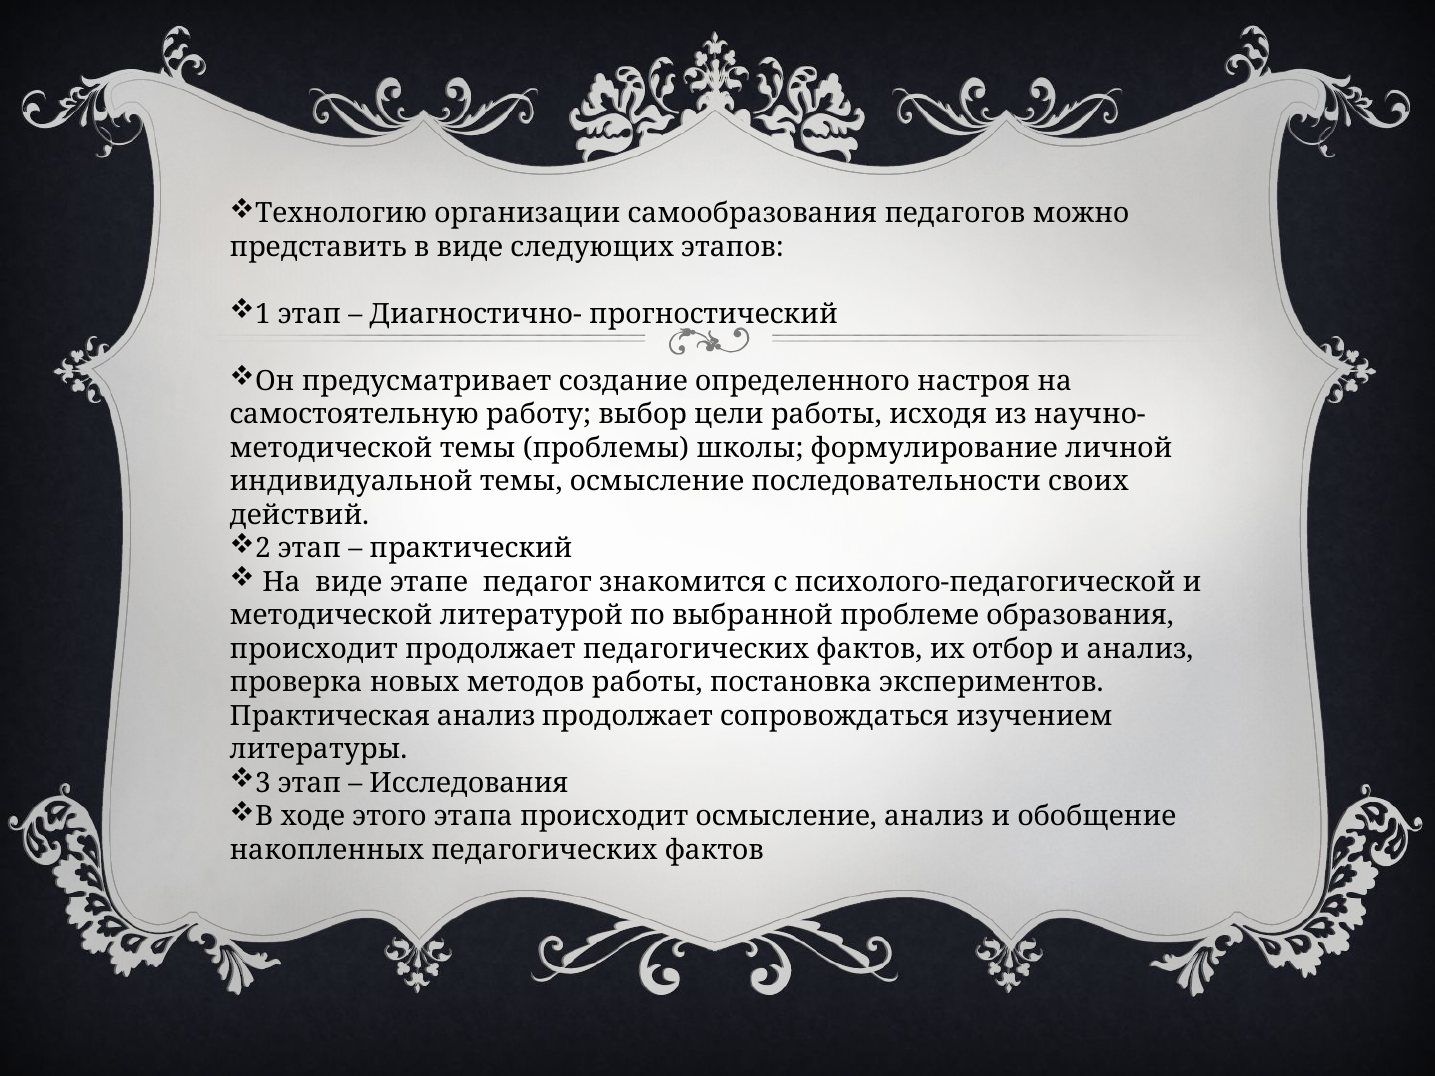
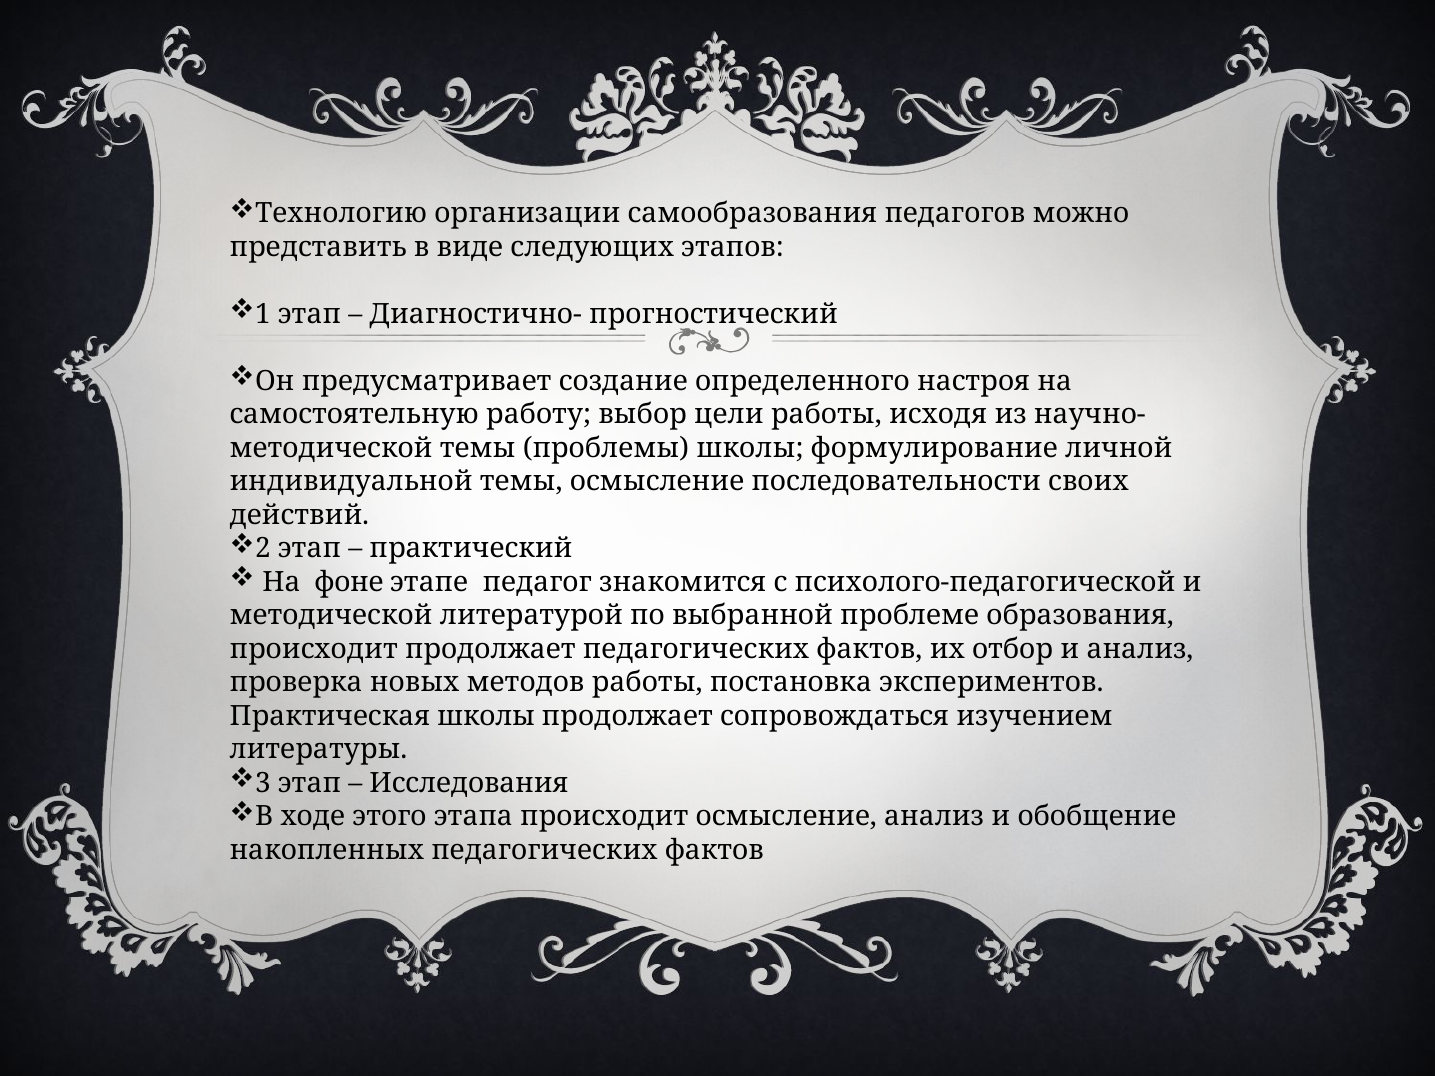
На виде: виде -> фоне (349, 582)
Практическая анализ: анализ -> школы (486, 716)
